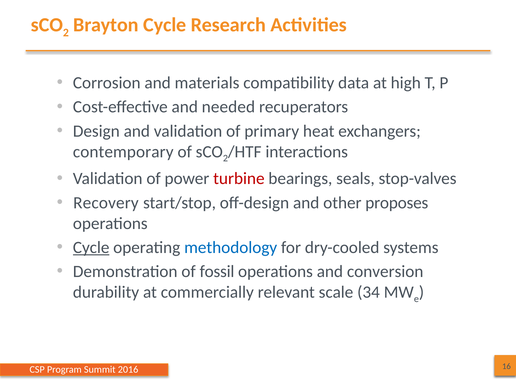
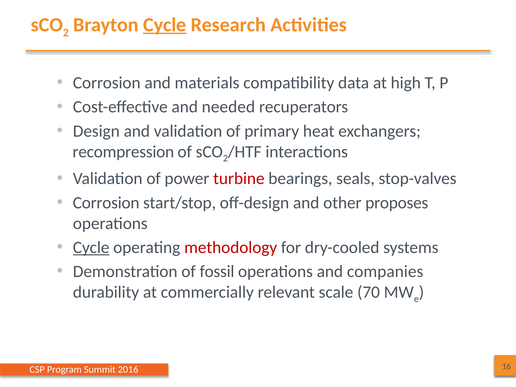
Cycle underline: none -> present (165, 25)
contemporary: contemporary -> recompression (123, 152)
Recovery: Recovery -> Corrosion (106, 203)
methodology colour: blue -> red (231, 247)
conversion: conversion -> companies (385, 271)
34: 34 -> 70 (369, 292)
